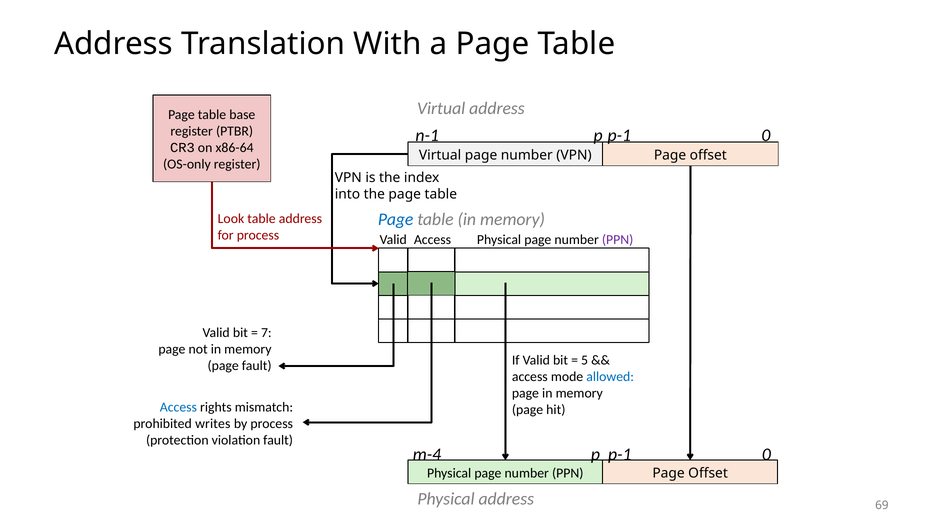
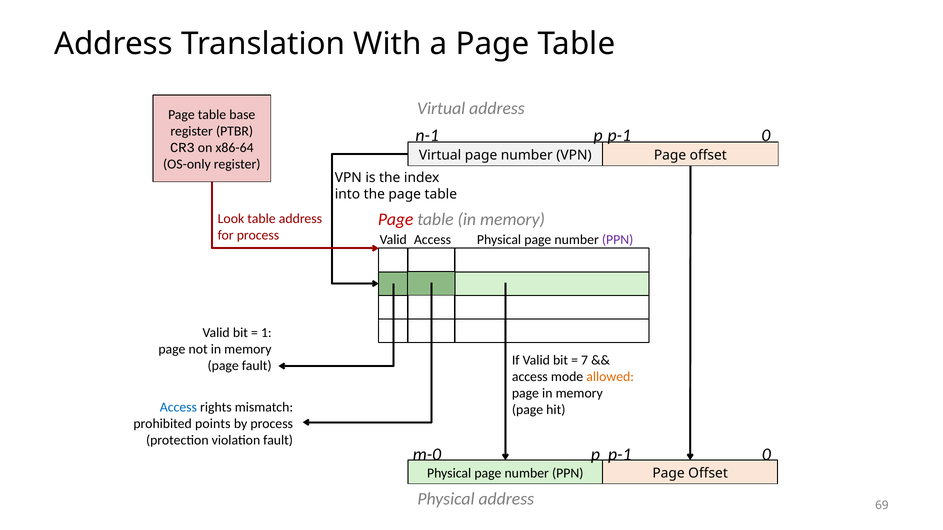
Page colour: blue -> red (396, 219)
7: 7 -> 1 (266, 333)
5: 5 -> 7 (585, 360)
allowed colour: blue -> orange (610, 377)
writes: writes -> points (213, 424)
m-4: m-4 -> m-0 (427, 455)
